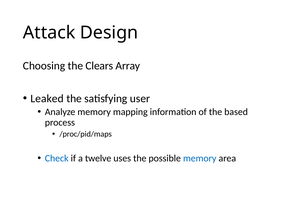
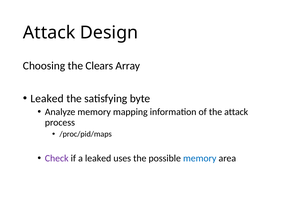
user: user -> byte (140, 98)
the based: based -> attack (236, 112)
Check colour: blue -> purple (57, 158)
a twelve: twelve -> leaked (98, 158)
